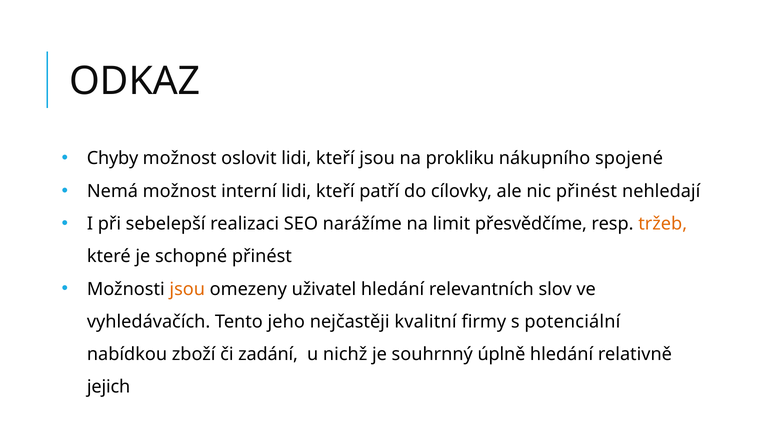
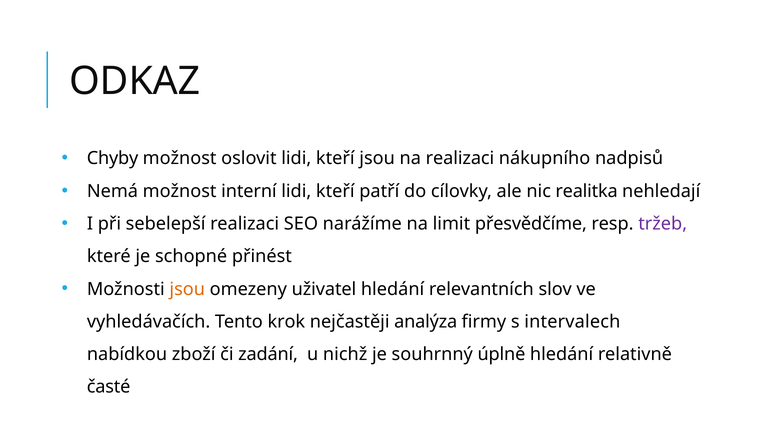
na prokliku: prokliku -> realizaci (460, 158)
spojené: spojené -> nadpisů (629, 158)
nic přinést: přinést -> realitka (587, 191)
tržeb colour: orange -> purple (663, 224)
jeho: jeho -> krok (286, 321)
kvalitní: kvalitní -> analýza (426, 321)
potenciální: potenciální -> intervalech (572, 321)
jejich: jejich -> časté (109, 387)
